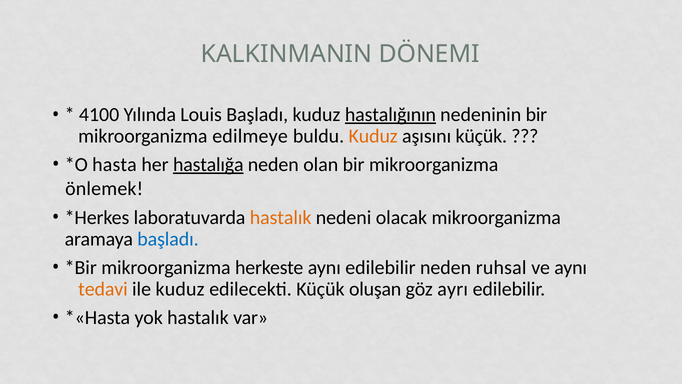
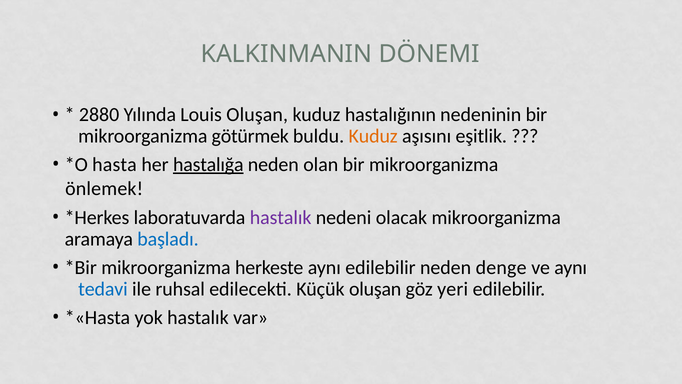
4100: 4100 -> 2880 (99, 115)
Louis Başladı: Başladı -> Oluşan (257, 115)
hastalığının underline: present -> none (390, 115)
edilmeye: edilmeye -> götürmek (250, 136)
aşısını küçük: küçük -> eşitlik (481, 136)
hastalık colour: orange -> purple (281, 217)
ruhsal: ruhsal -> denge (501, 267)
tedavi colour: orange -> blue (103, 289)
ile kuduz: kuduz -> ruhsal (180, 289)
ayrı: ayrı -> yeri (453, 289)
